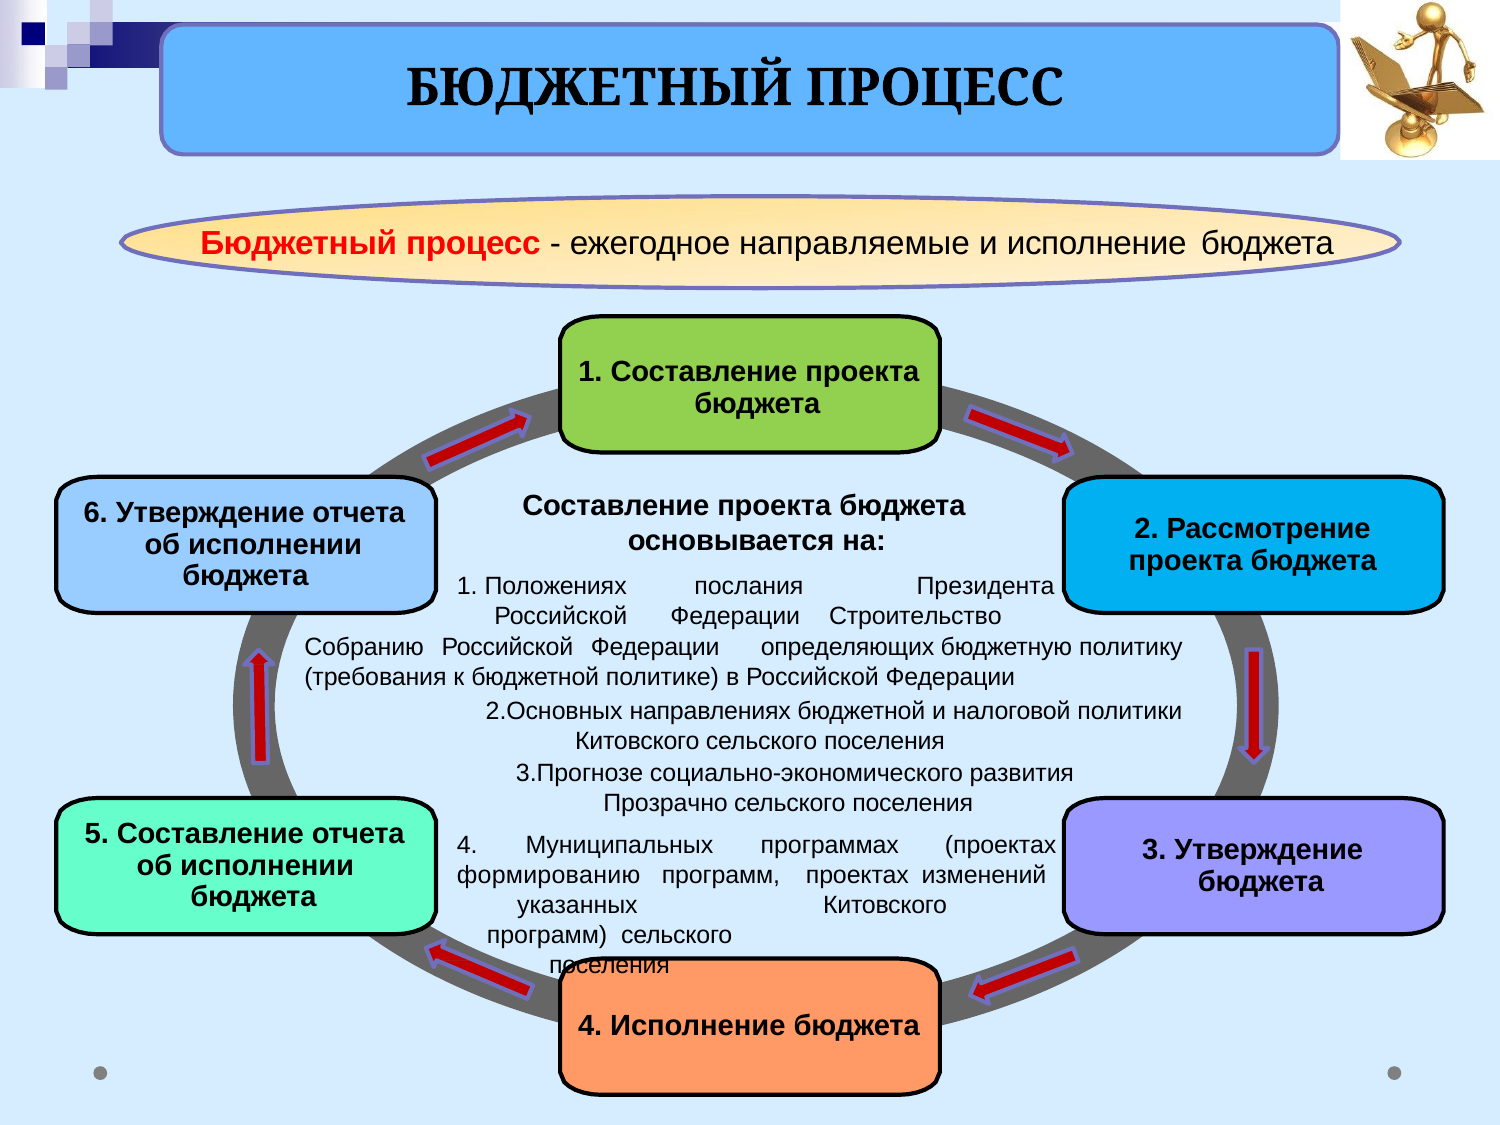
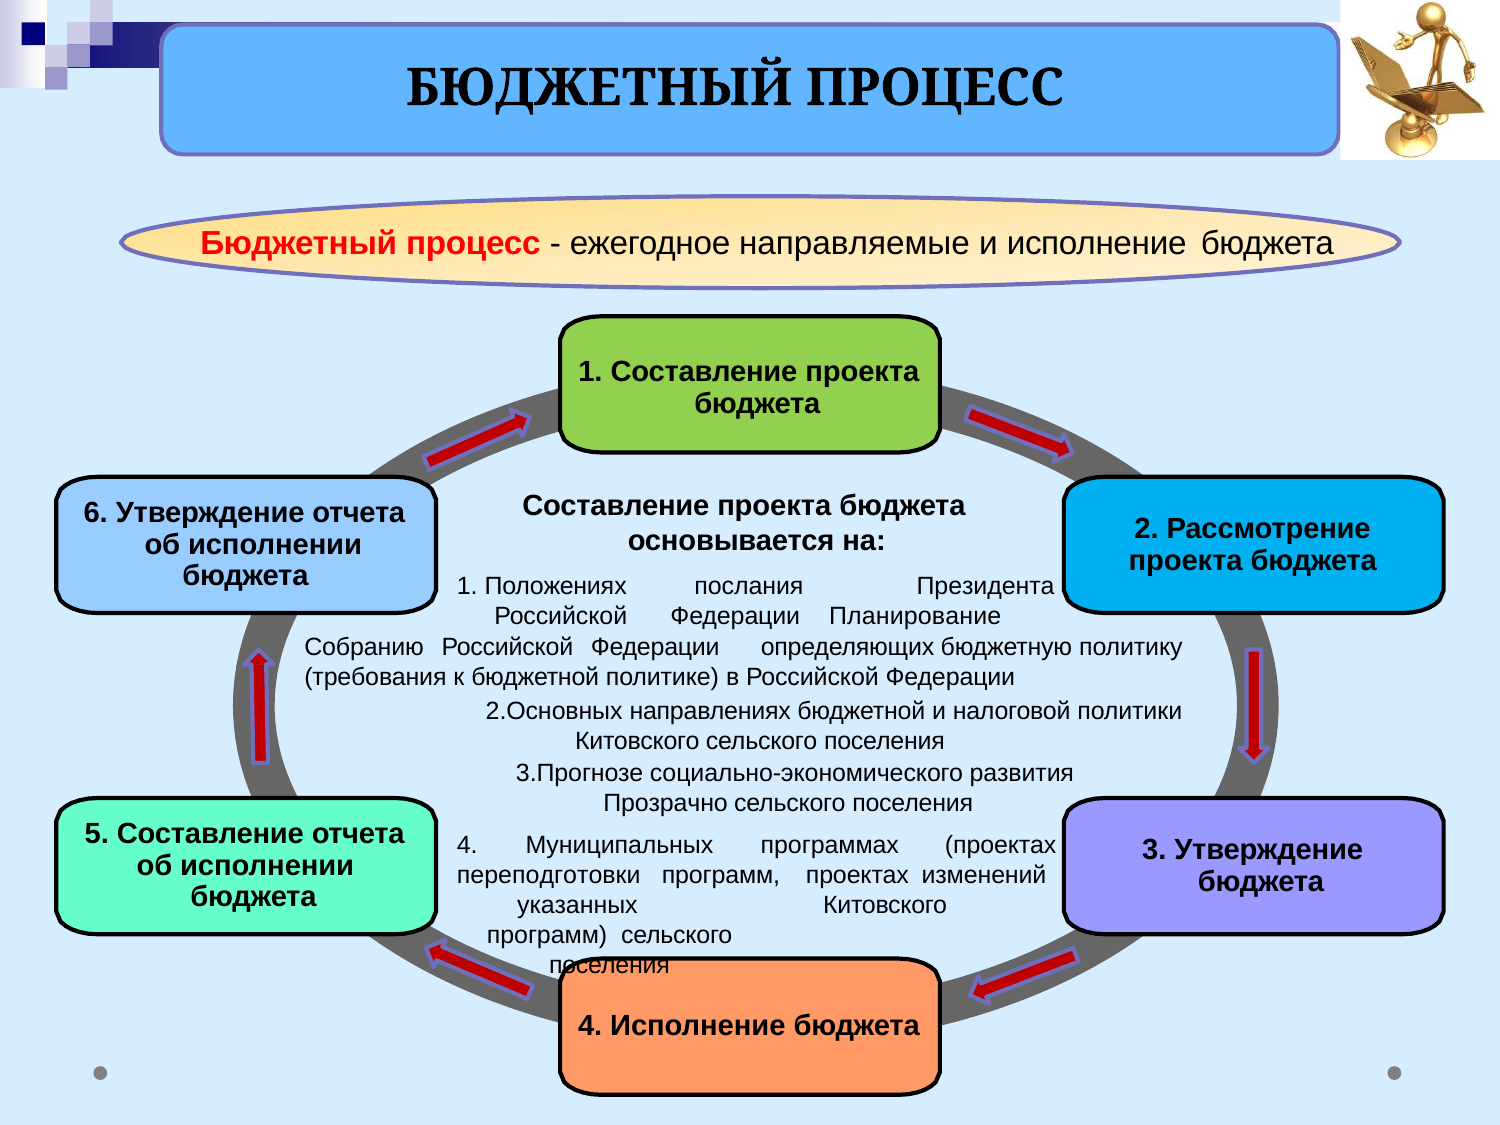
Строительство: Строительство -> Планирование (915, 617)
формированию: формированию -> переподготовки (549, 875)
